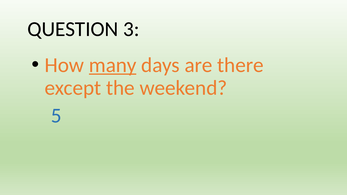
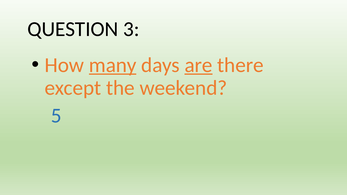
are underline: none -> present (199, 65)
